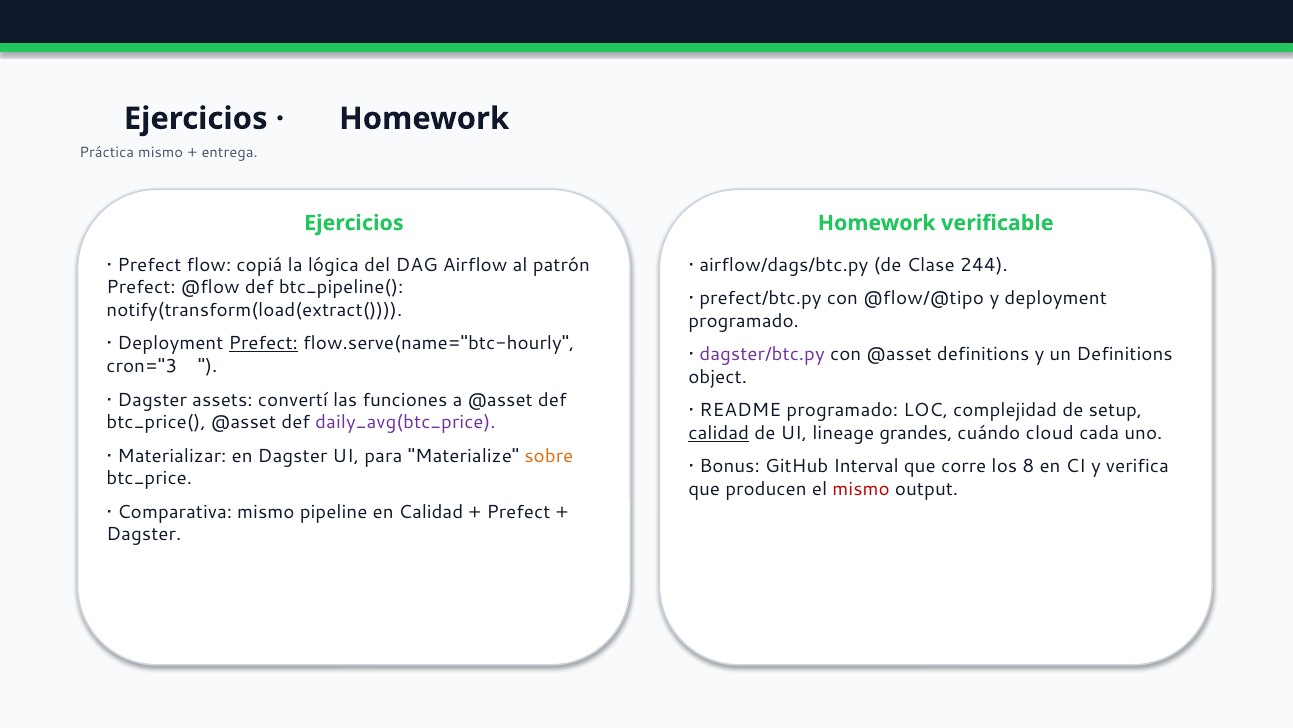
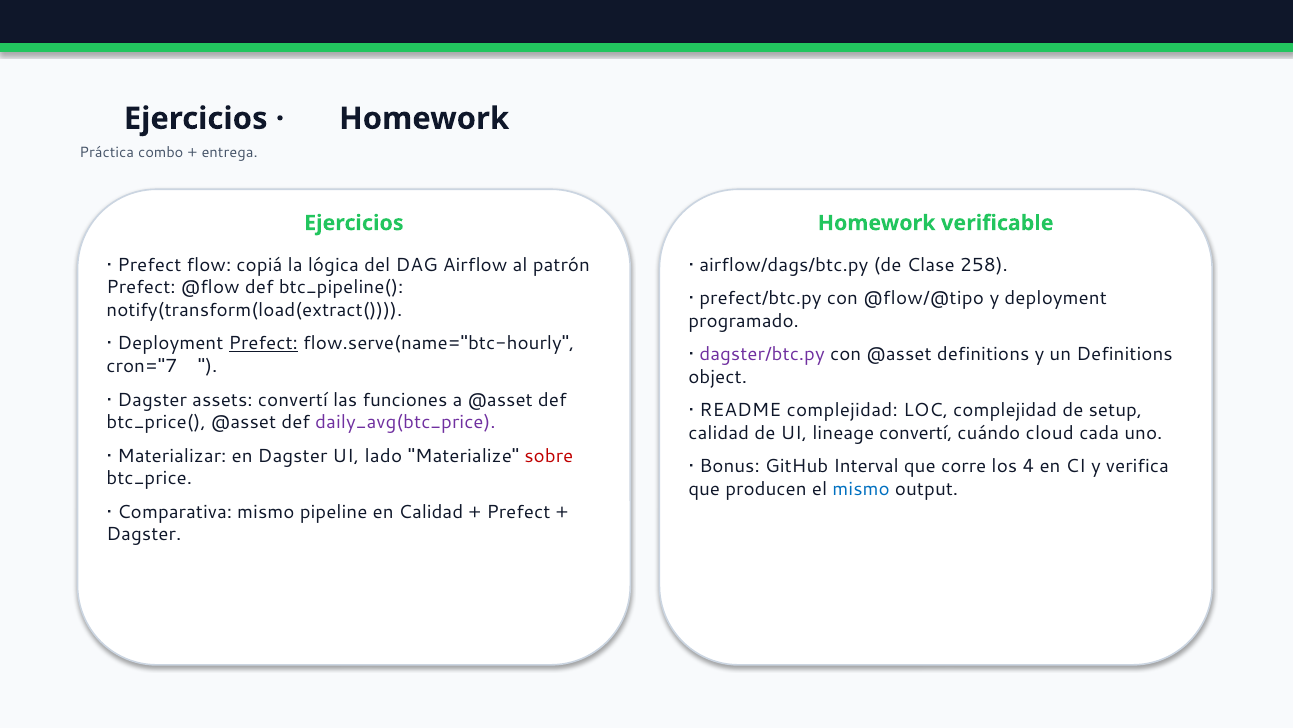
Práctica mismo: mismo -> combo (161, 152)
244: 244 -> 258 (984, 265)
cron="3: cron="3 -> cron="7 (142, 366)
README programado: programado -> complejidad (842, 410)
calidad underline: present -> none (719, 433)
lineage grandes: grandes -> convertí (916, 433)
para: para -> lado (383, 455)
sobre colour: orange -> red (549, 455)
8: 8 -> 4 (1028, 466)
mismo colour: red -> blue (861, 489)
